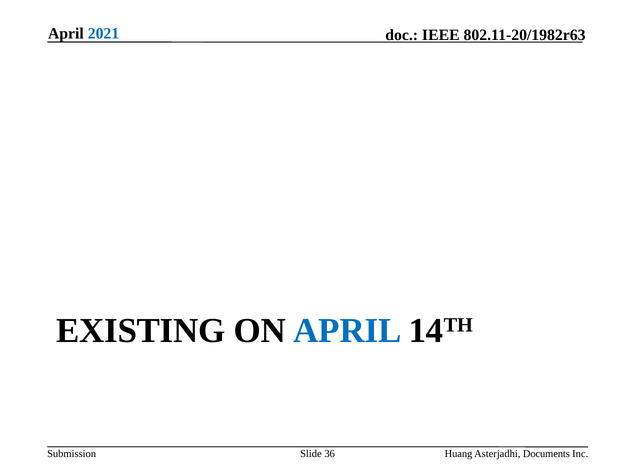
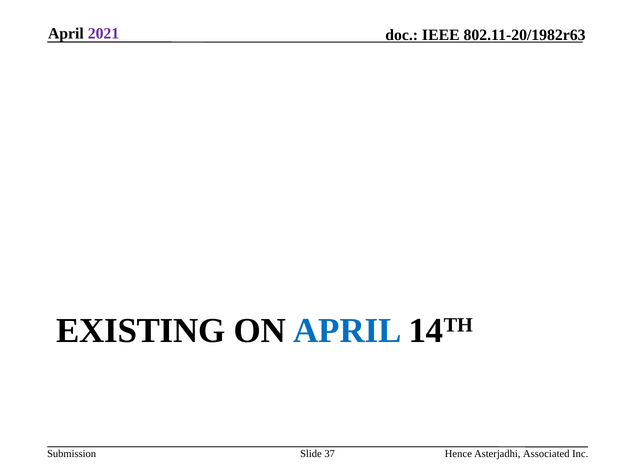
2021 colour: blue -> purple (104, 33)
36: 36 -> 37 (330, 453)
Huang: Huang -> Hence (458, 453)
Documents: Documents -> Associated (546, 453)
